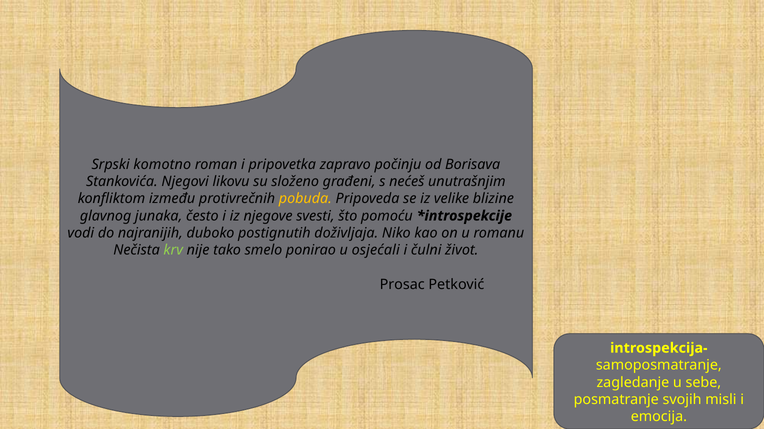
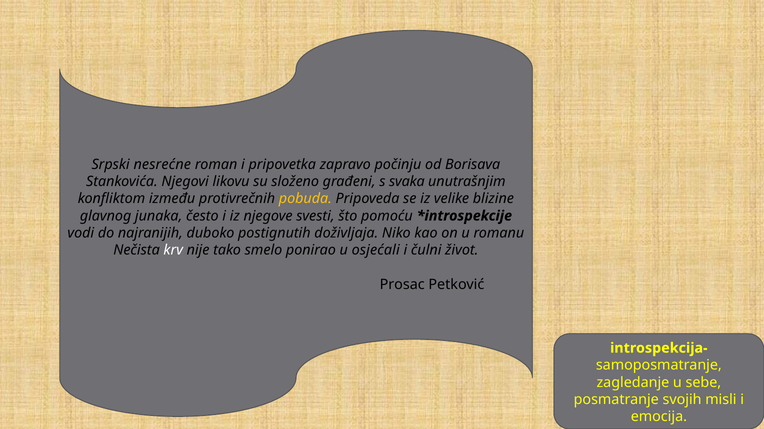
komotno: komotno -> nesrećne (162, 165)
nećeš: nećeš -> svaka (407, 182)
krv colour: light green -> white (173, 251)
